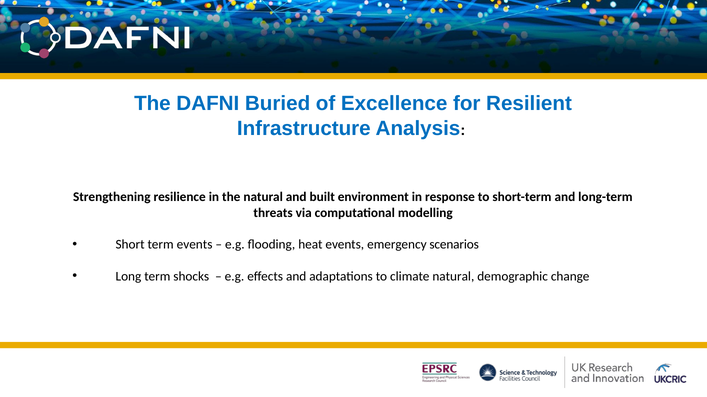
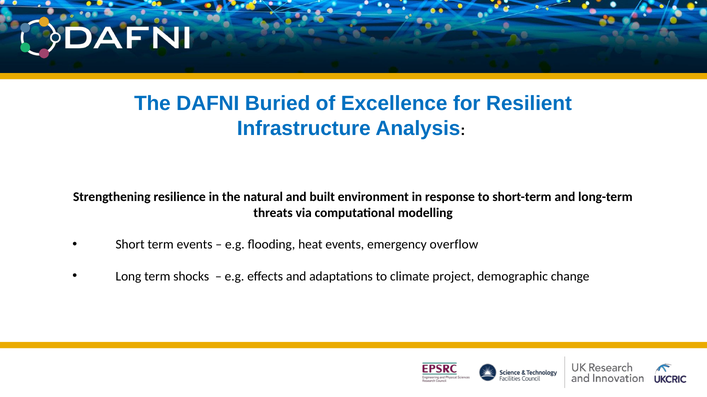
scenarios: scenarios -> overflow (454, 245)
climate natural: natural -> project (453, 277)
